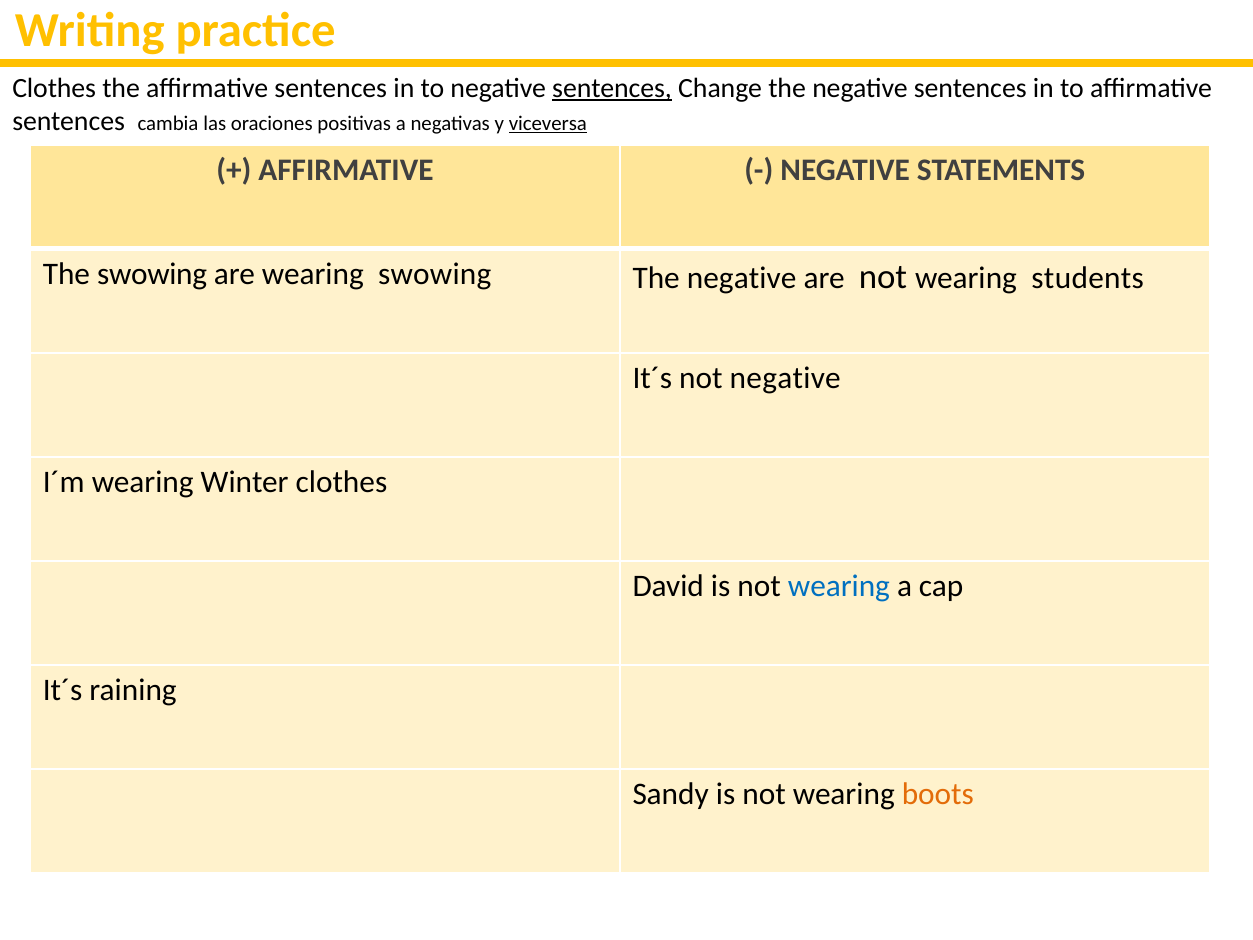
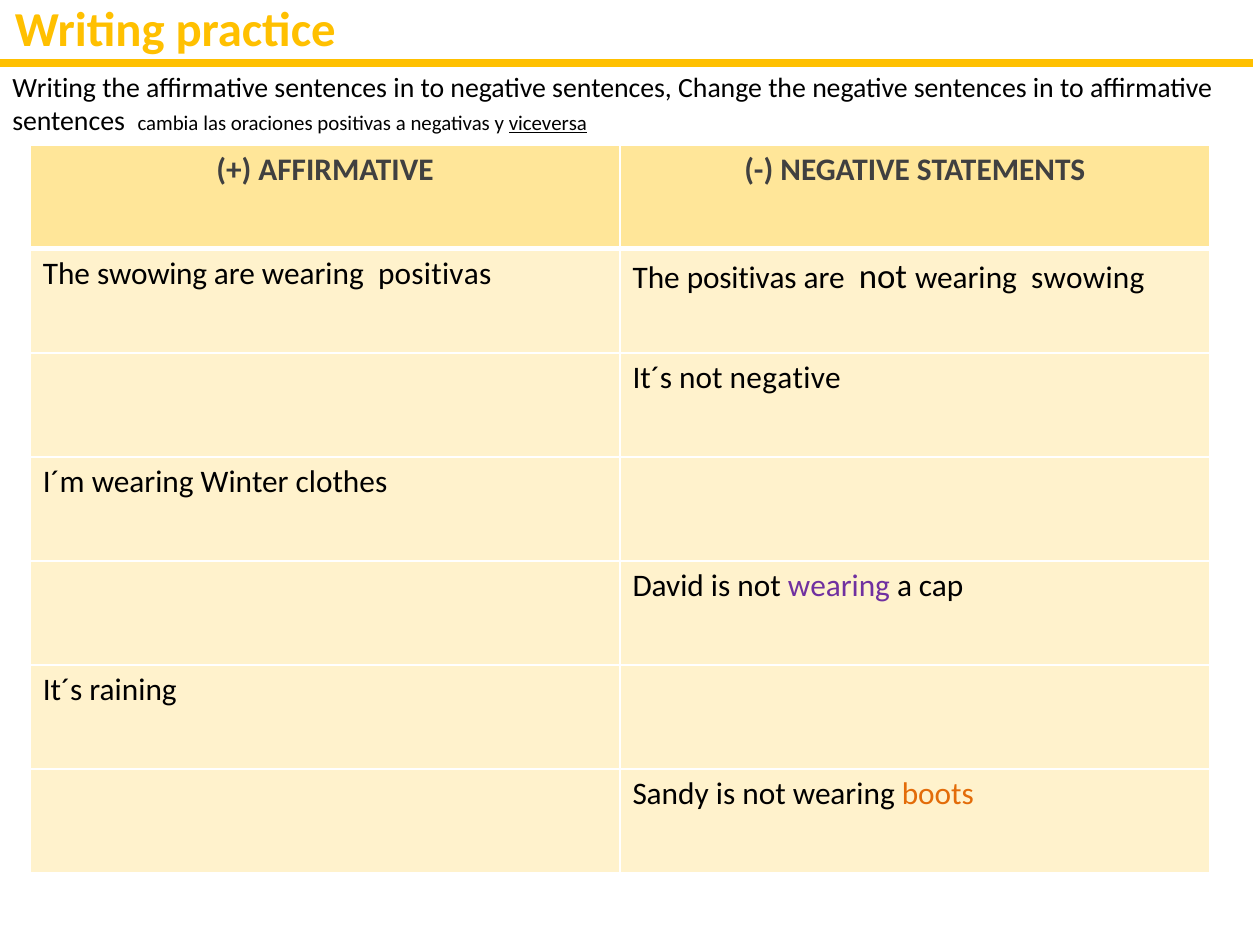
Clothes: Clothes -> Writing (54, 88)
sentences underline: present -> none (612, 88)
wearing swowing: swowing -> positivas (435, 274)
negative: negative -> positivas (742, 278)
wearing students: students -> swowing (1088, 278)
wearing colour: blue -> purple (839, 586)
